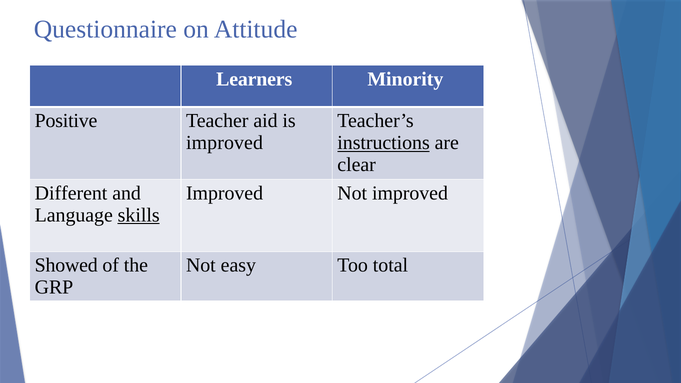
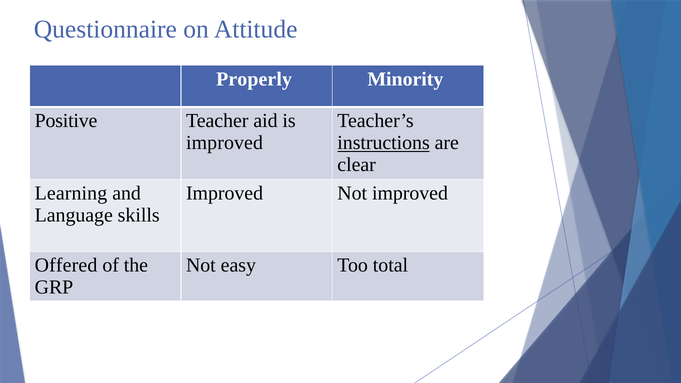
Learners: Learners -> Properly (254, 79)
Different: Different -> Learning (71, 193)
skills underline: present -> none (139, 215)
Showed: Showed -> Offered (66, 265)
